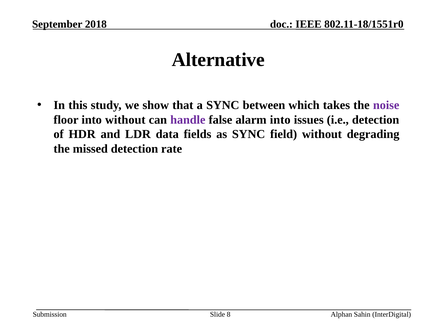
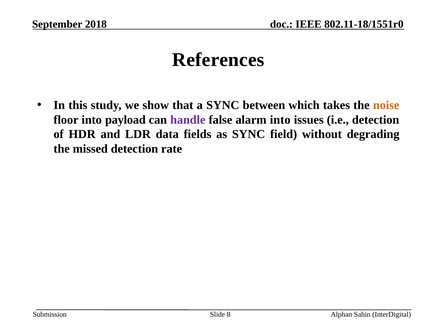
Alternative: Alternative -> References (218, 60)
noise colour: purple -> orange (386, 105)
into without: without -> payload (125, 120)
